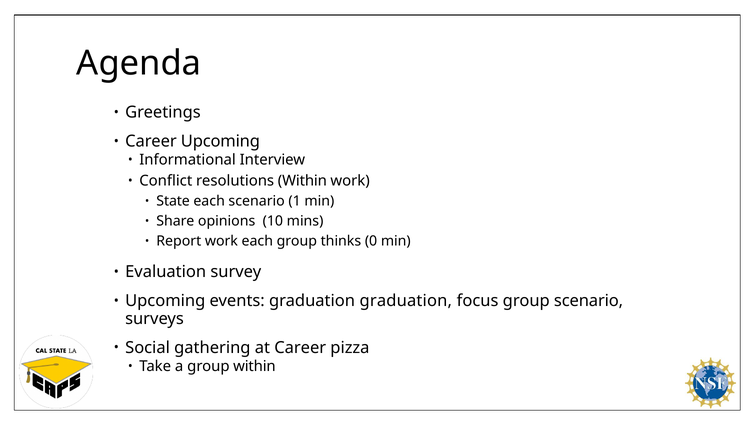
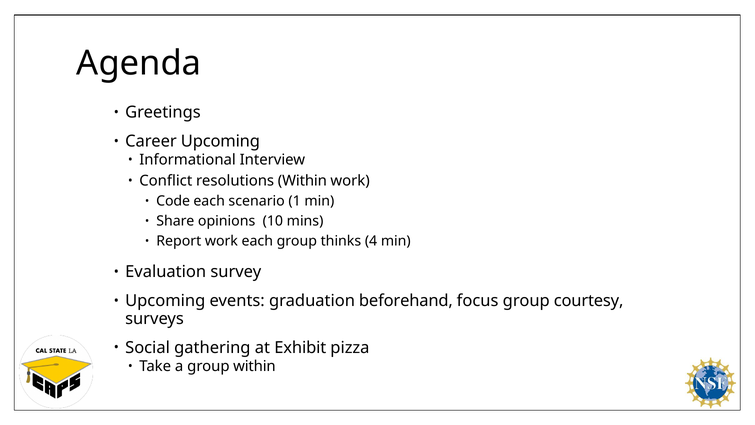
State: State -> Code (173, 201)
0: 0 -> 4 (371, 241)
graduation graduation: graduation -> beforehand (406, 301)
group scenario: scenario -> courtesy (589, 301)
at Career: Career -> Exhibit (300, 347)
